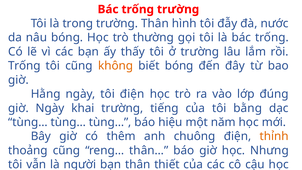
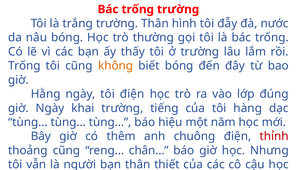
trong: trong -> trắng (78, 23)
bằng: bằng -> hàng (248, 108)
thỉnh colour: orange -> red (274, 136)
thân…: thân… -> chân… (149, 150)
